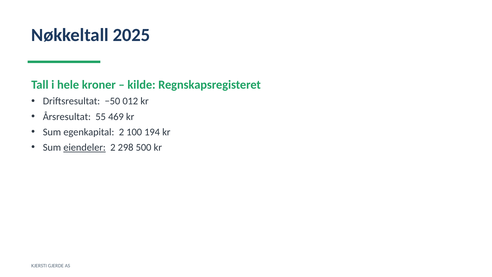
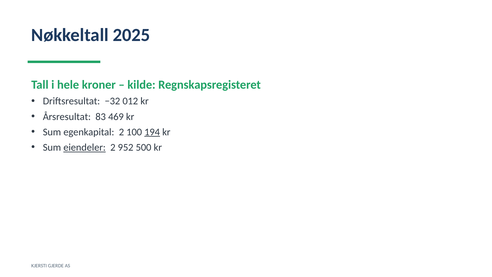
−50: −50 -> −32 (112, 101)
55: 55 -> 83 (101, 117)
194 underline: none -> present (152, 132)
298: 298 -> 952 (126, 147)
